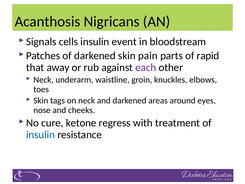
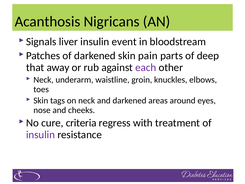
cells: cells -> liver (68, 42)
rapid: rapid -> deep (208, 56)
ketone: ketone -> criteria (81, 123)
insulin colour: blue -> purple (41, 134)
